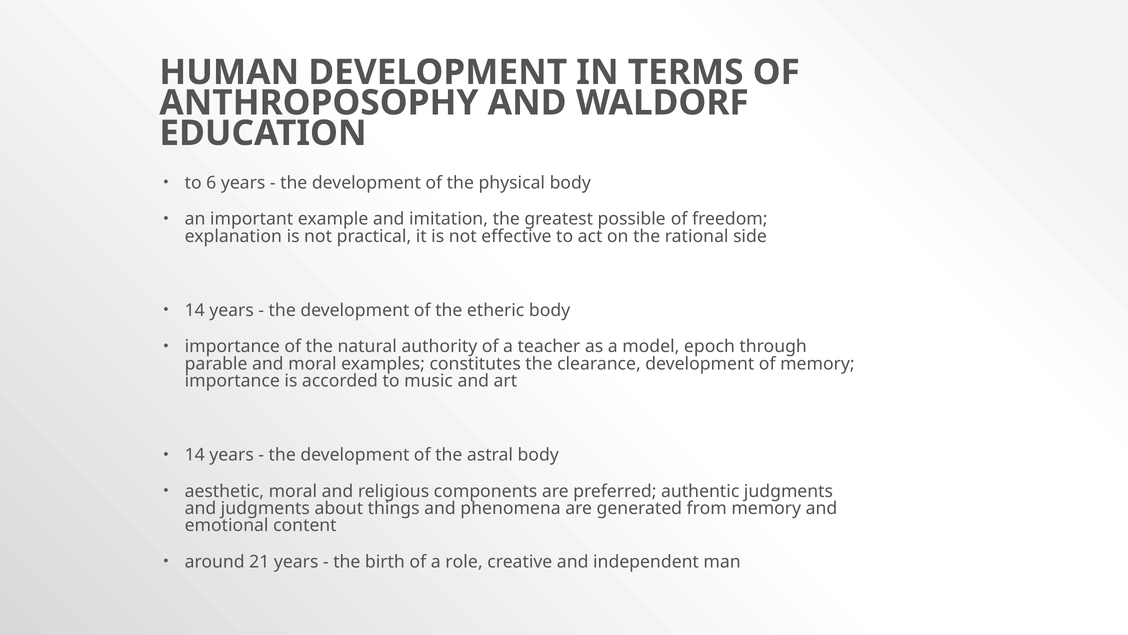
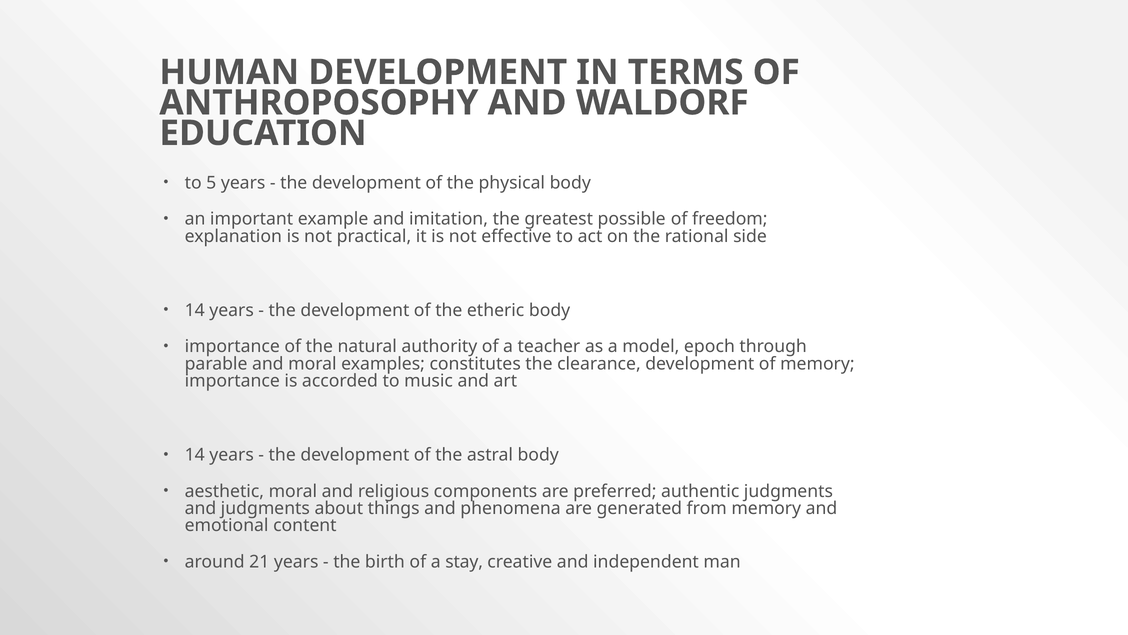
6: 6 -> 5 (211, 183)
role: role -> stay (464, 561)
